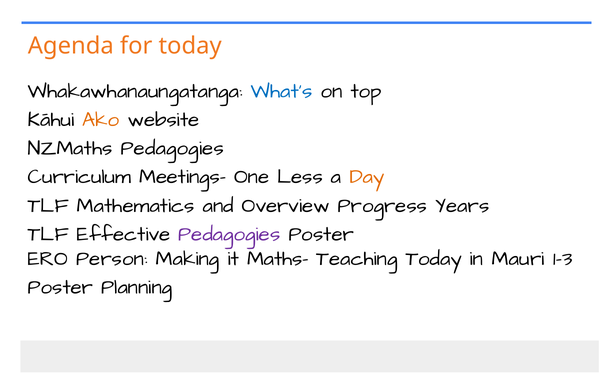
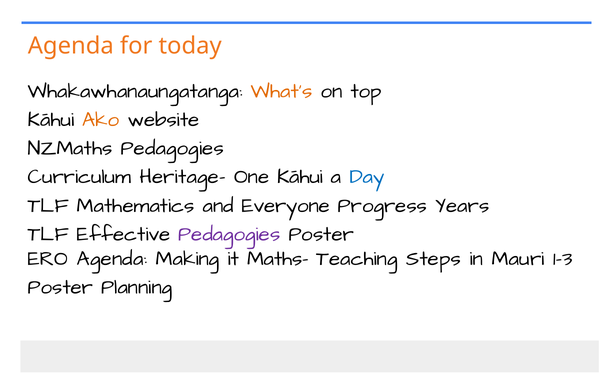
What’s colour: blue -> orange (282, 91)
Meetings-: Meetings- -> Heritage- (182, 177)
One Less: Less -> Kāhui (300, 177)
Day colour: orange -> blue (367, 177)
Overview: Overview -> Everyone (286, 205)
ERO Person: Person -> Agenda (112, 258)
Teaching Today: Today -> Steps (434, 258)
